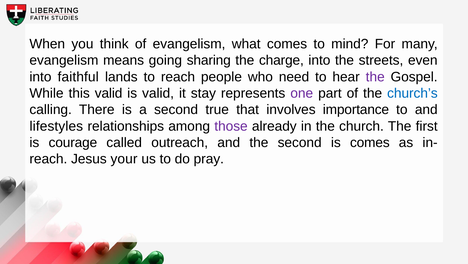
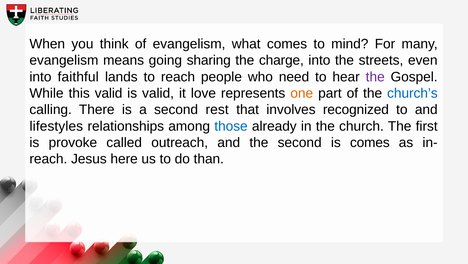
stay: stay -> love (203, 93)
one colour: purple -> orange (302, 93)
true: true -> rest (217, 109)
importance: importance -> recognized (356, 109)
those colour: purple -> blue (231, 126)
courage: courage -> provoke (73, 142)
your: your -> here (124, 159)
pray: pray -> than (209, 159)
